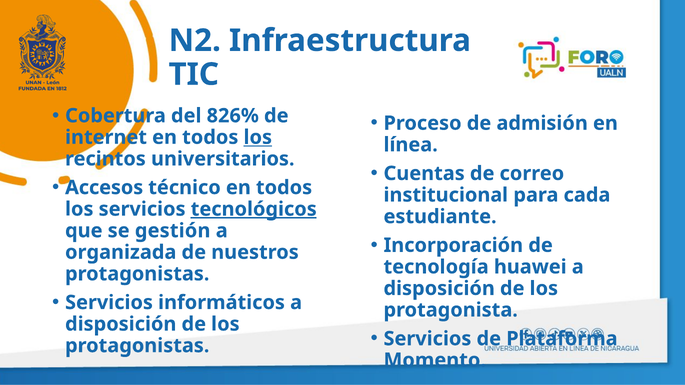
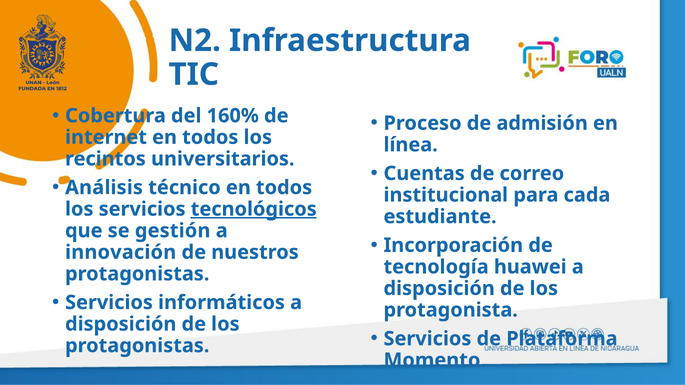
826%: 826% -> 160% (233, 116)
los underline: present -> none (258, 137)
Accesos: Accesos -> Análisis (104, 188)
organizada: organizada -> innovación (121, 252)
